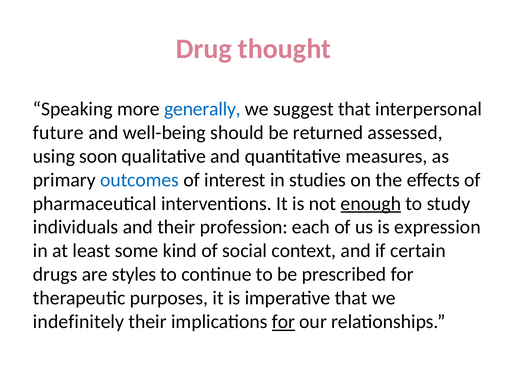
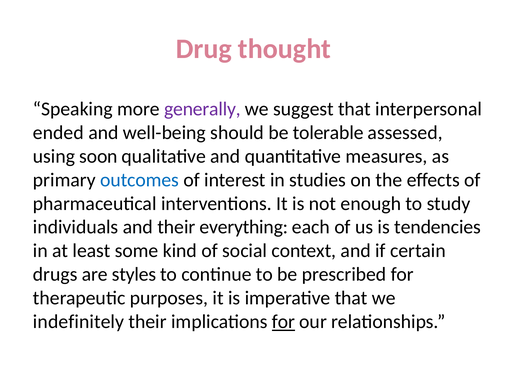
generally colour: blue -> purple (202, 109)
future: future -> ended (58, 133)
returned: returned -> tolerable (328, 133)
enough underline: present -> none (371, 204)
profession: profession -> everything (244, 227)
expression: expression -> tendencies (438, 227)
